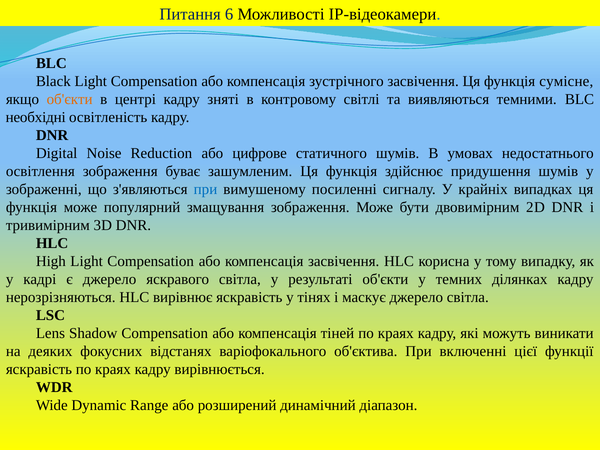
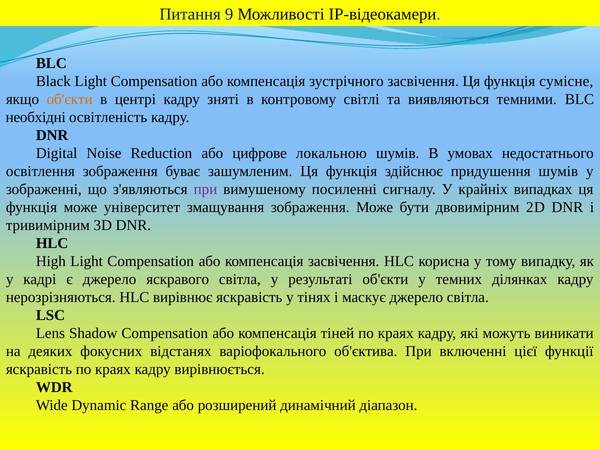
6: 6 -> 9 (229, 14)
статичного: статичного -> локальною (331, 153)
при colour: blue -> purple (205, 189)
популярний: популярний -> університет (142, 207)
